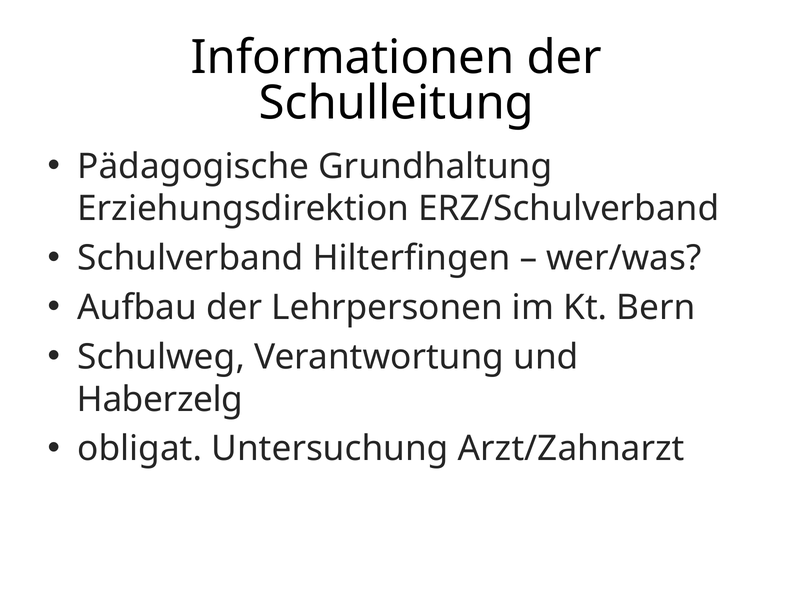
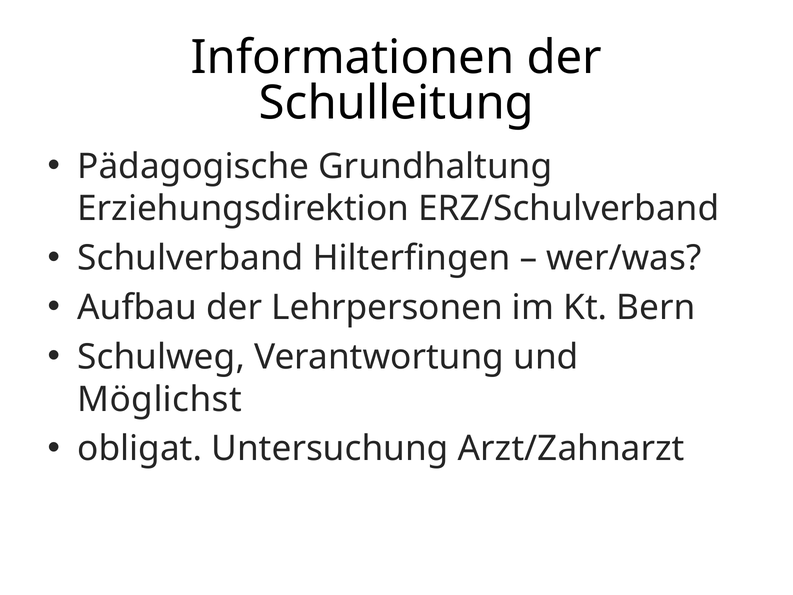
Haberzelg: Haberzelg -> Möglichst (160, 399)
